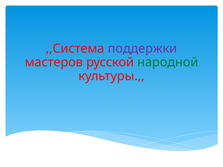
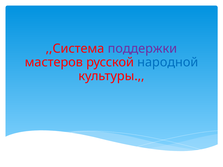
народной colour: green -> blue (168, 62)
